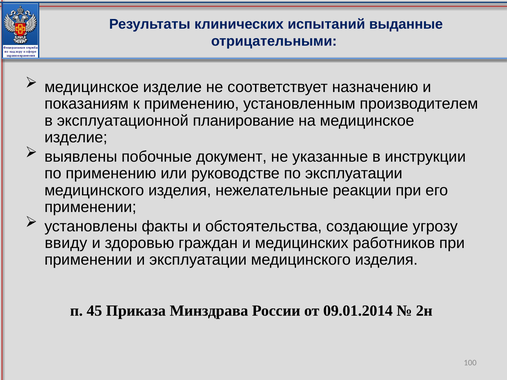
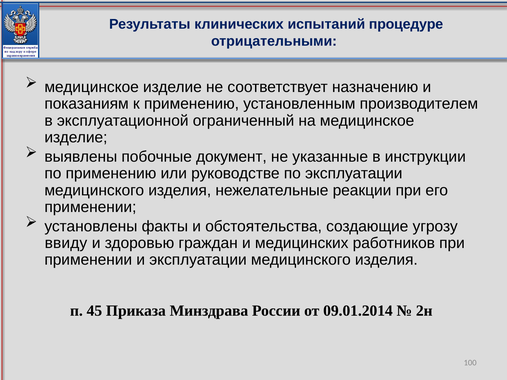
выданные: выданные -> процедуре (406, 24)
планирование: планирование -> ограниченный (244, 121)
